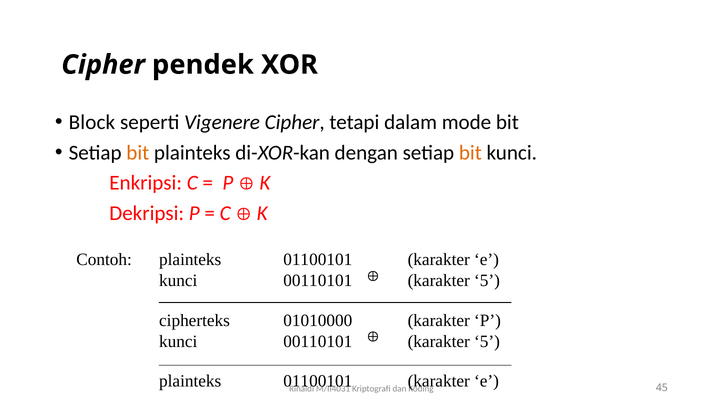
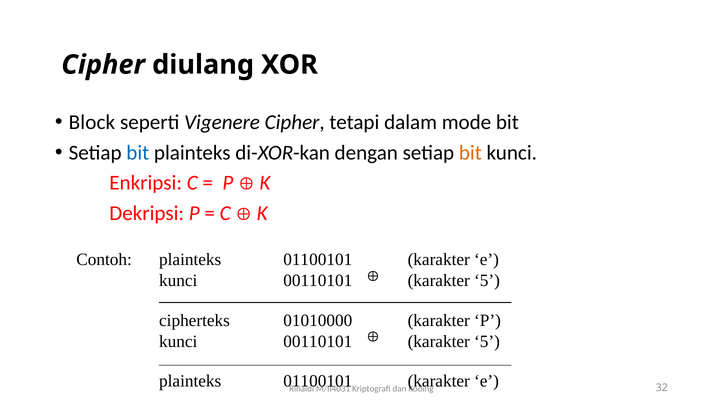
pendek: pendek -> diulang (203, 65)
bit colour: orange -> blue (138, 153)
45: 45 -> 32 (662, 388)
